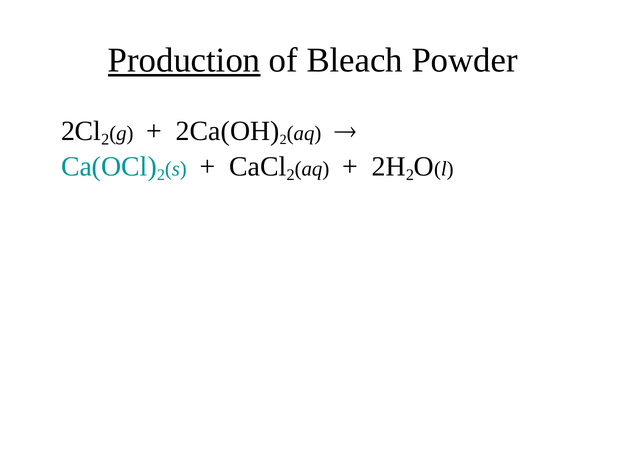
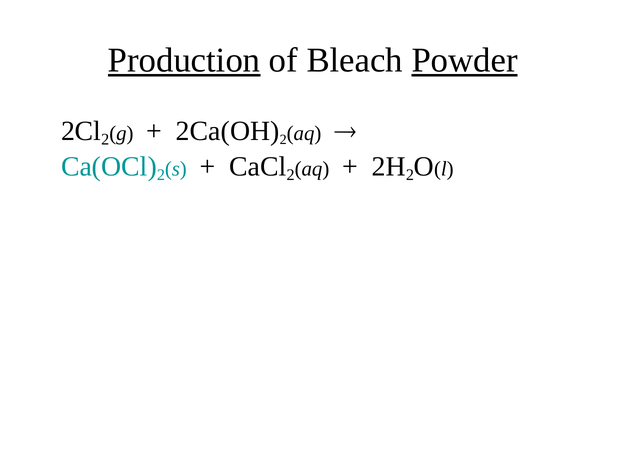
Powder underline: none -> present (465, 60)
